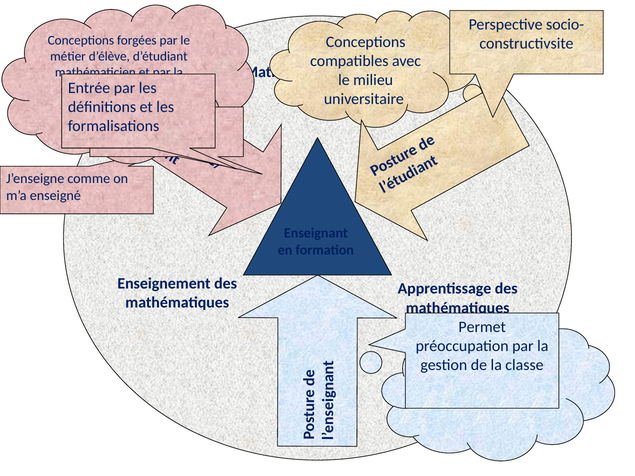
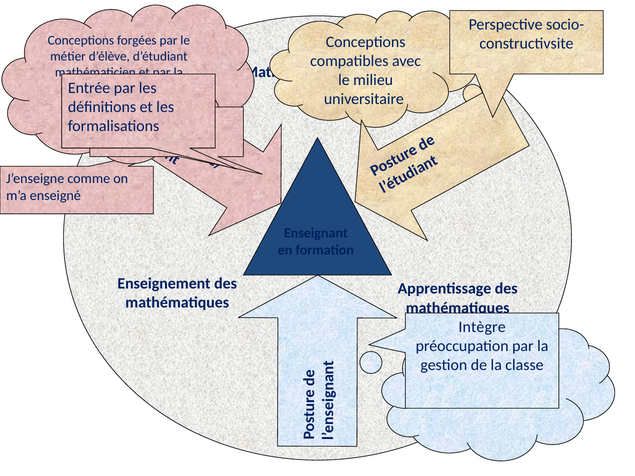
Permet: Permet -> Intègre (482, 327)
